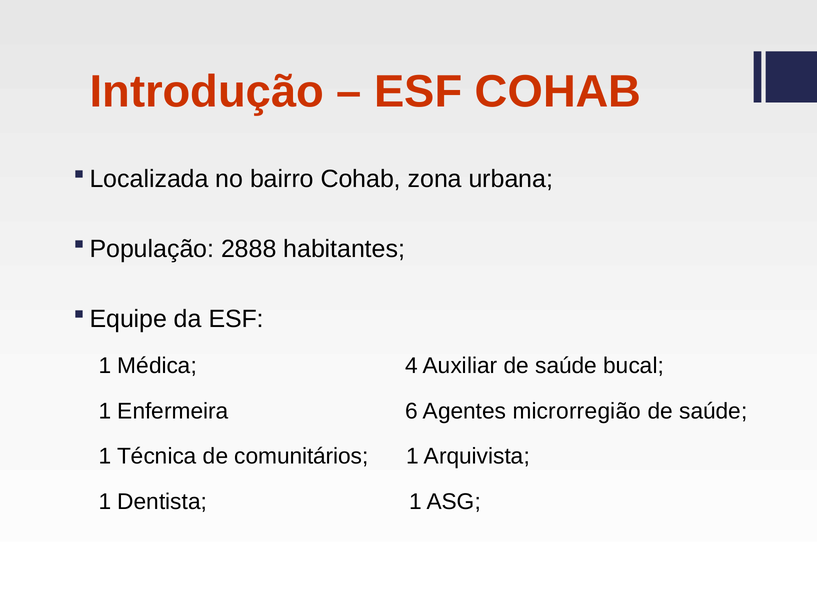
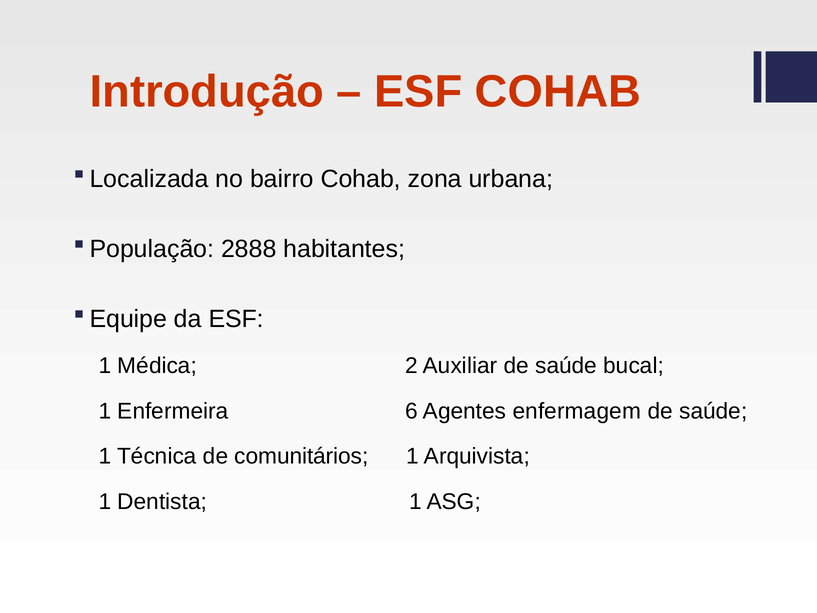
4: 4 -> 2 (411, 365)
microrregião: microrregião -> enfermagem (577, 411)
